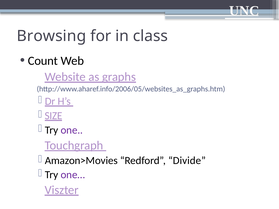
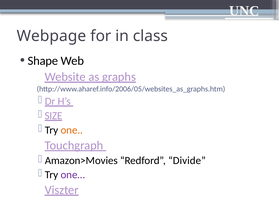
Browsing: Browsing -> Webpage (51, 36)
Count: Count -> Shape (43, 61)
one colour: purple -> orange (72, 130)
